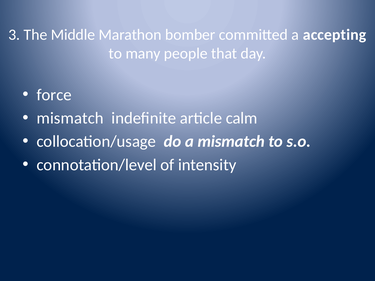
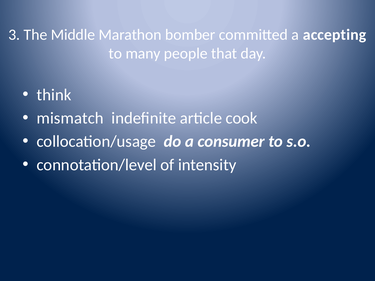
force: force -> think (54, 95)
calm: calm -> cook (242, 118)
a mismatch: mismatch -> consumer (231, 142)
